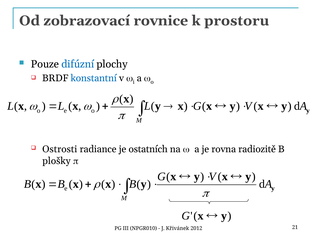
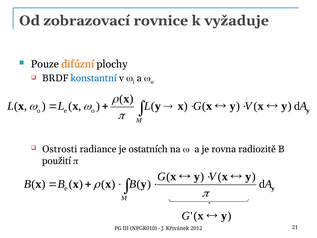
prostoru: prostoru -> vyžaduje (237, 21)
difúzní colour: blue -> orange (78, 64)
plošky: plošky -> použití (57, 161)
